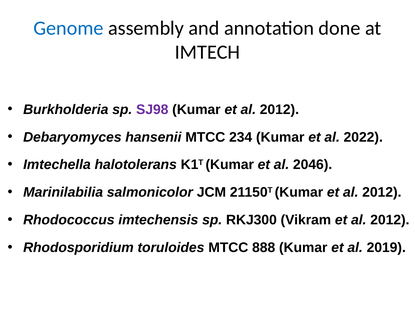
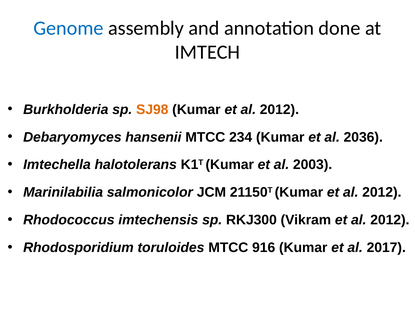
SJ98 colour: purple -> orange (152, 110)
2022: 2022 -> 2036 (363, 137)
2046: 2046 -> 2003 (313, 165)
888: 888 -> 916 (264, 248)
2019: 2019 -> 2017 (386, 248)
